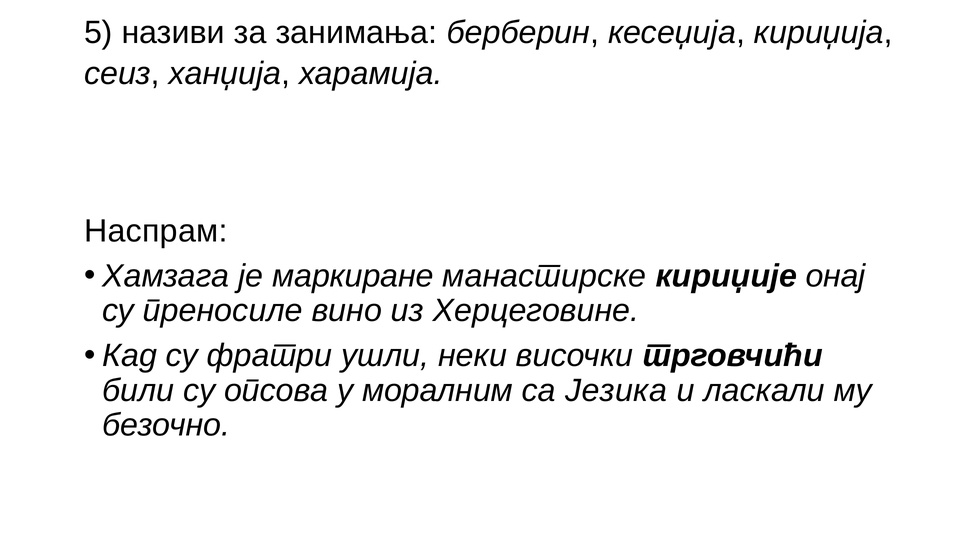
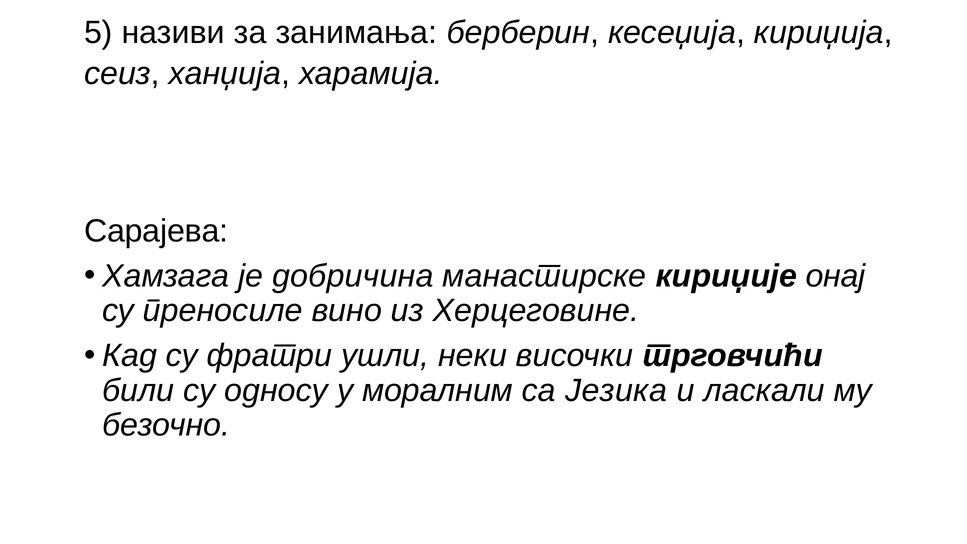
Наспрам: Наспрам -> Сарајева (156, 231)
маркиране: маркиране -> добричина (353, 276)
опсова: опсова -> односу (276, 390)
